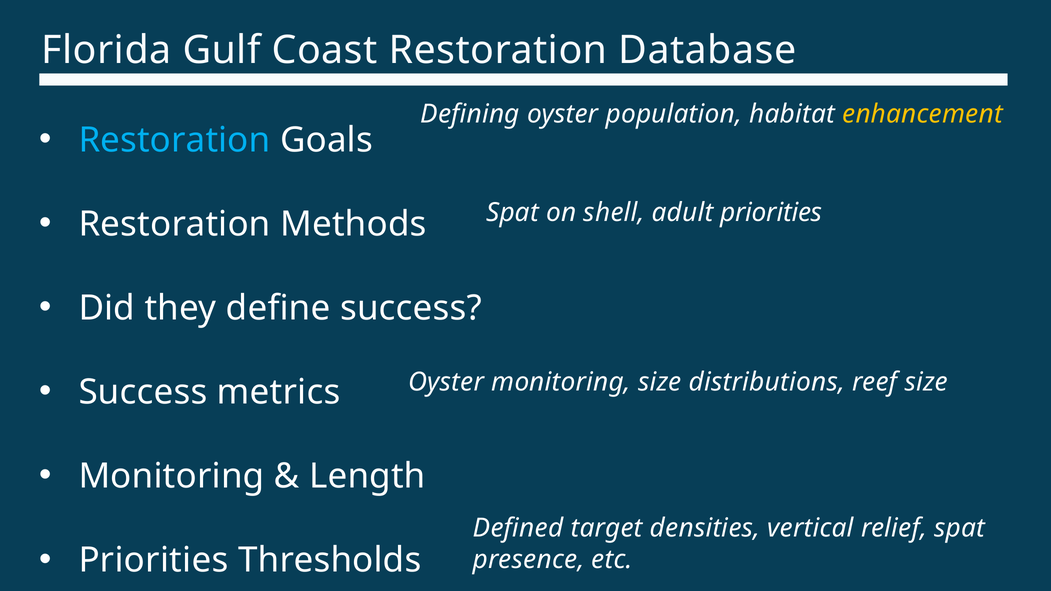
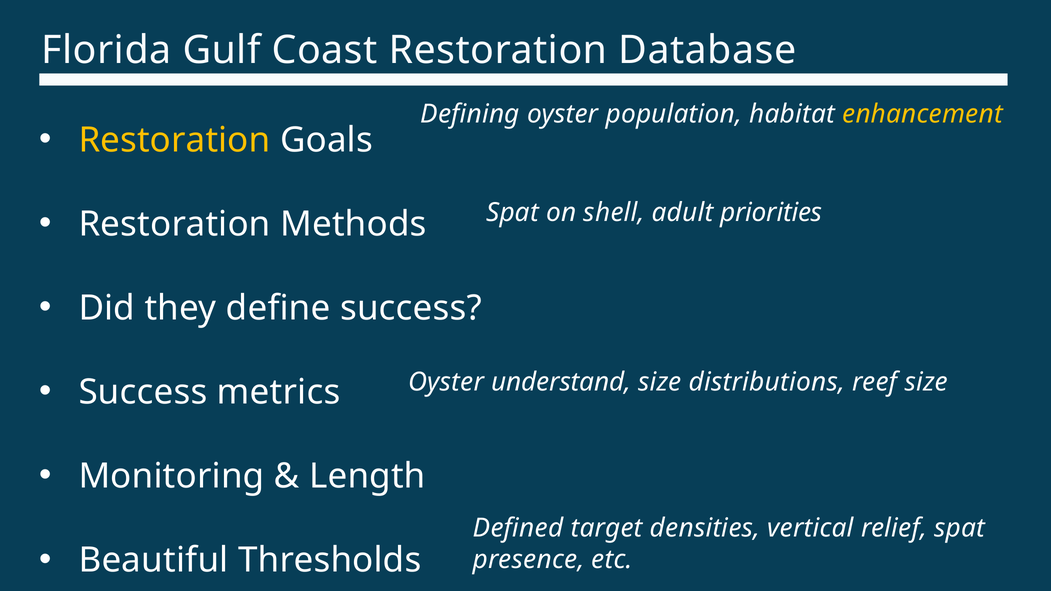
Restoration colour: light blue -> yellow (174, 140)
Oyster monitoring: monitoring -> understand (561, 382)
Priorities: Priorities -> Beautiful (153, 561)
